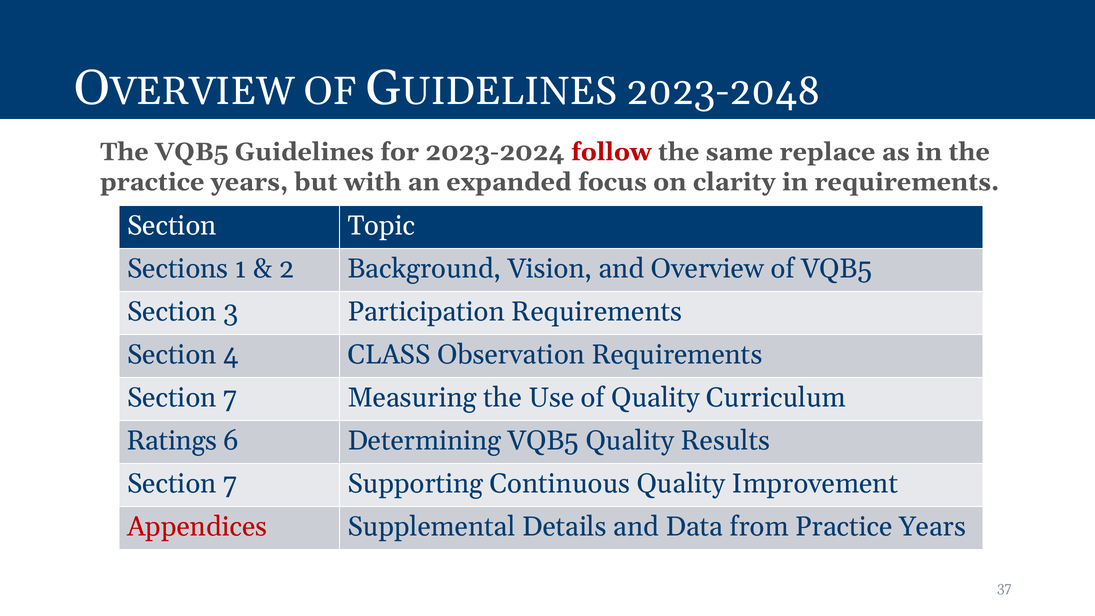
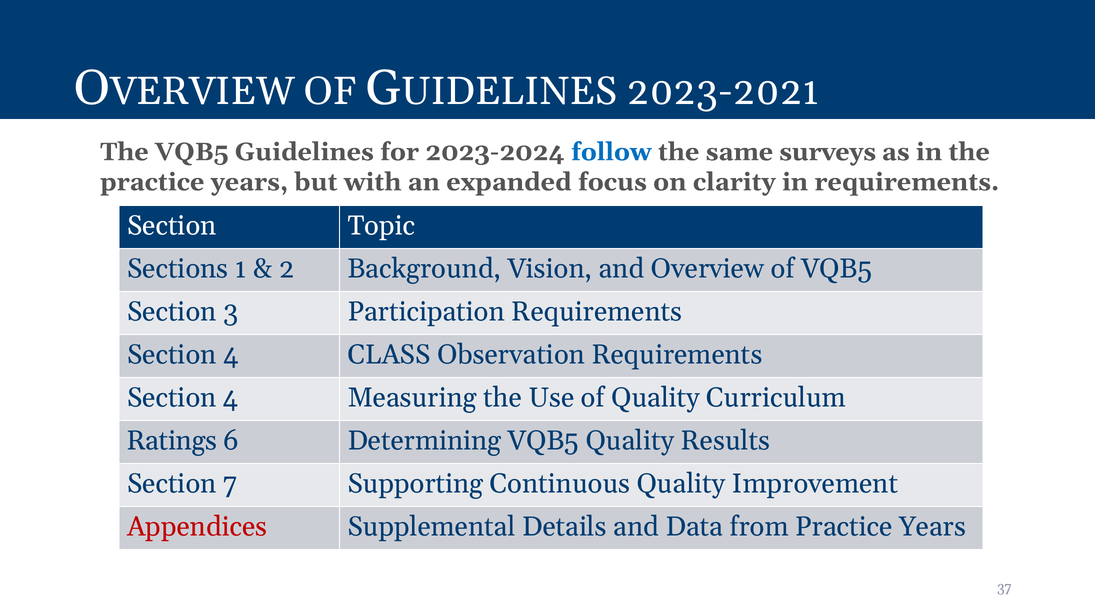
2023-2048: 2023-2048 -> 2023-2021 (723, 91)
follow colour: red -> blue (611, 152)
replace: replace -> surveys (828, 152)
7: 7 -> 4 (230, 398)
